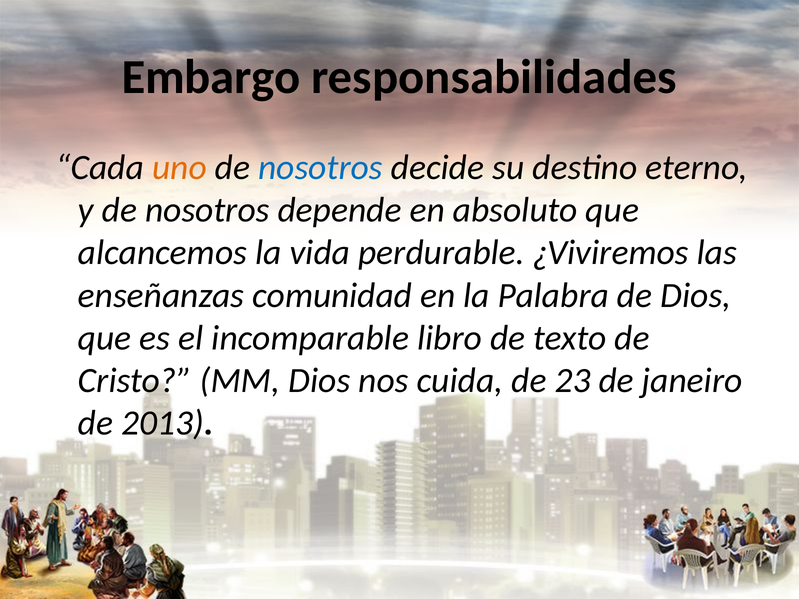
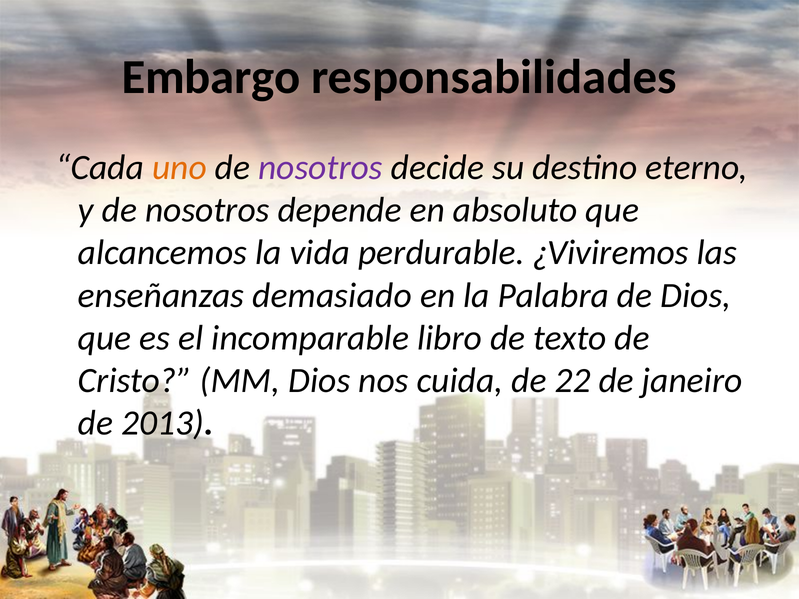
nosotros colour: blue -> purple (320, 168)
comunidad: comunidad -> demasiado (332, 295)
23: 23 -> 22 (573, 381)
